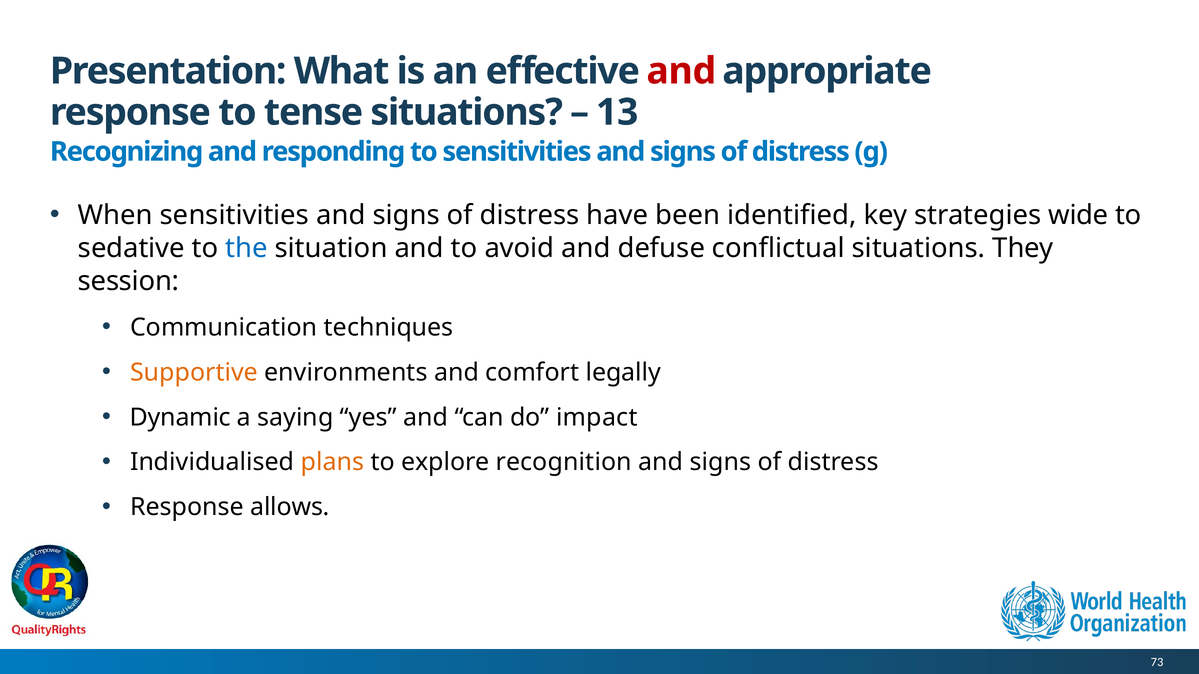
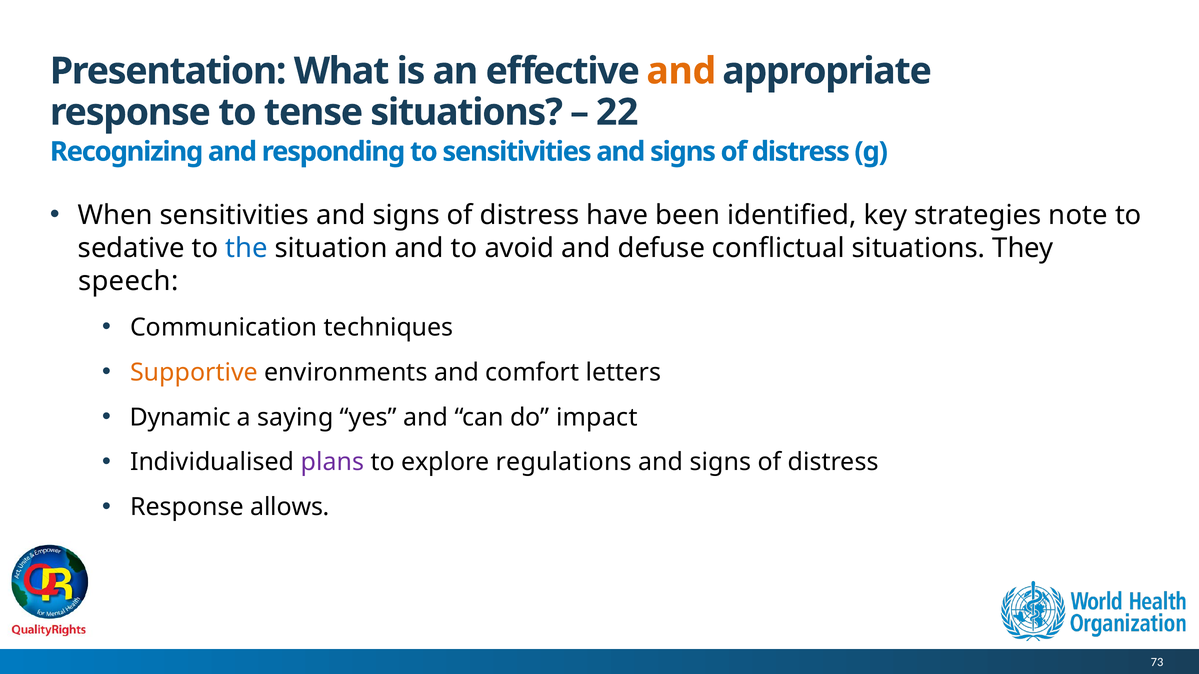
and colour: red -> orange (681, 71)
13: 13 -> 22 (617, 112)
wide: wide -> note (1078, 215)
session: session -> speech (128, 281)
legally: legally -> letters (623, 373)
plans colour: orange -> purple (332, 463)
recognition: recognition -> regulations (564, 463)
